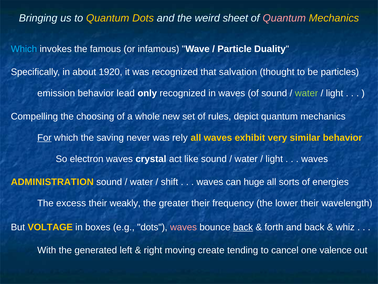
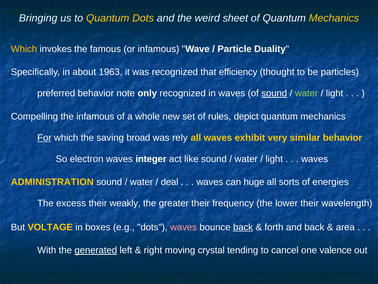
Quantum colour: pink -> white (284, 18)
Which colour: light blue -> yellow (24, 49)
1920: 1920 -> 1963 (111, 72)
salvation: salvation -> efficiency (238, 72)
emission: emission -> preferred (56, 93)
lead: lead -> note (126, 93)
sound underline: none -> present (274, 93)
the choosing: choosing -> infamous (95, 116)
never: never -> broad (138, 137)
crystal: crystal -> integer (151, 159)
shift: shift -> deal (170, 182)
whiz: whiz -> area (345, 227)
generated underline: none -> present (96, 250)
create: create -> crystal (211, 250)
